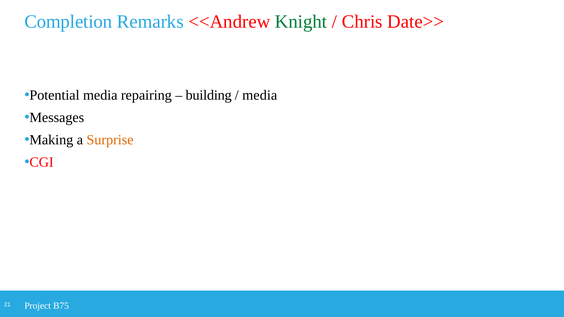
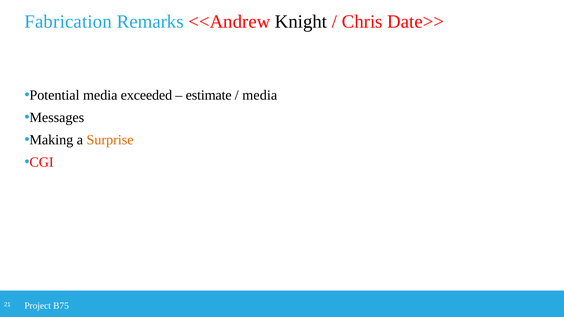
Completion: Completion -> Fabrication (68, 22)
Knight colour: green -> black (301, 22)
repairing: repairing -> exceeded (146, 95)
building: building -> estimate (209, 95)
